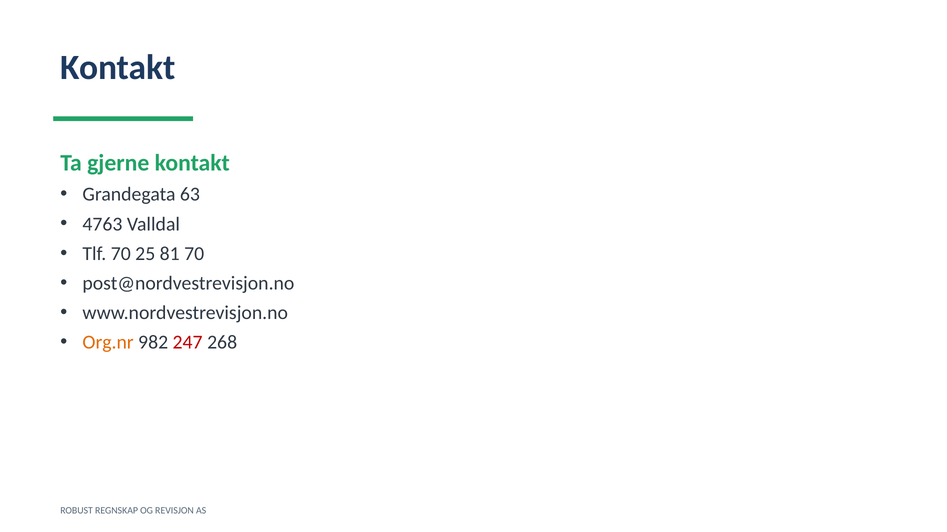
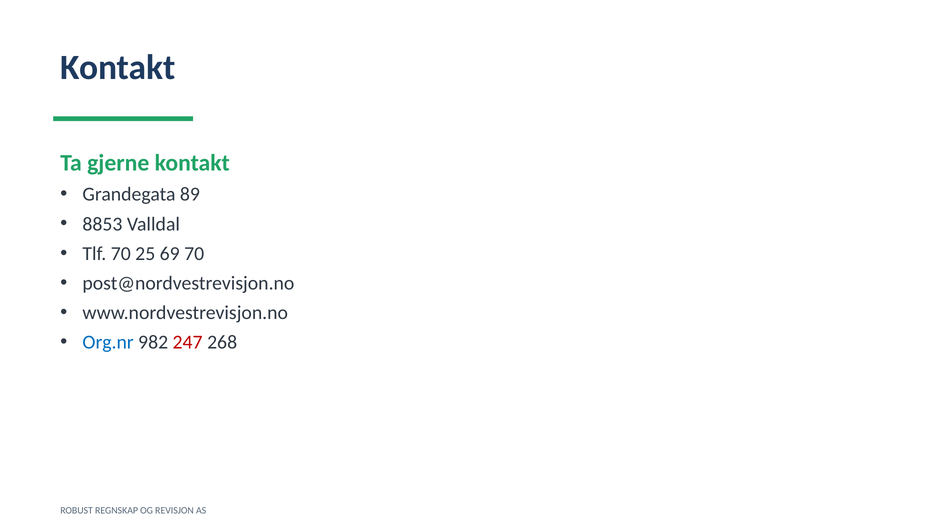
63: 63 -> 89 (190, 195)
4763: 4763 -> 8853 (102, 224)
81: 81 -> 69 (170, 254)
Org.nr colour: orange -> blue (108, 343)
